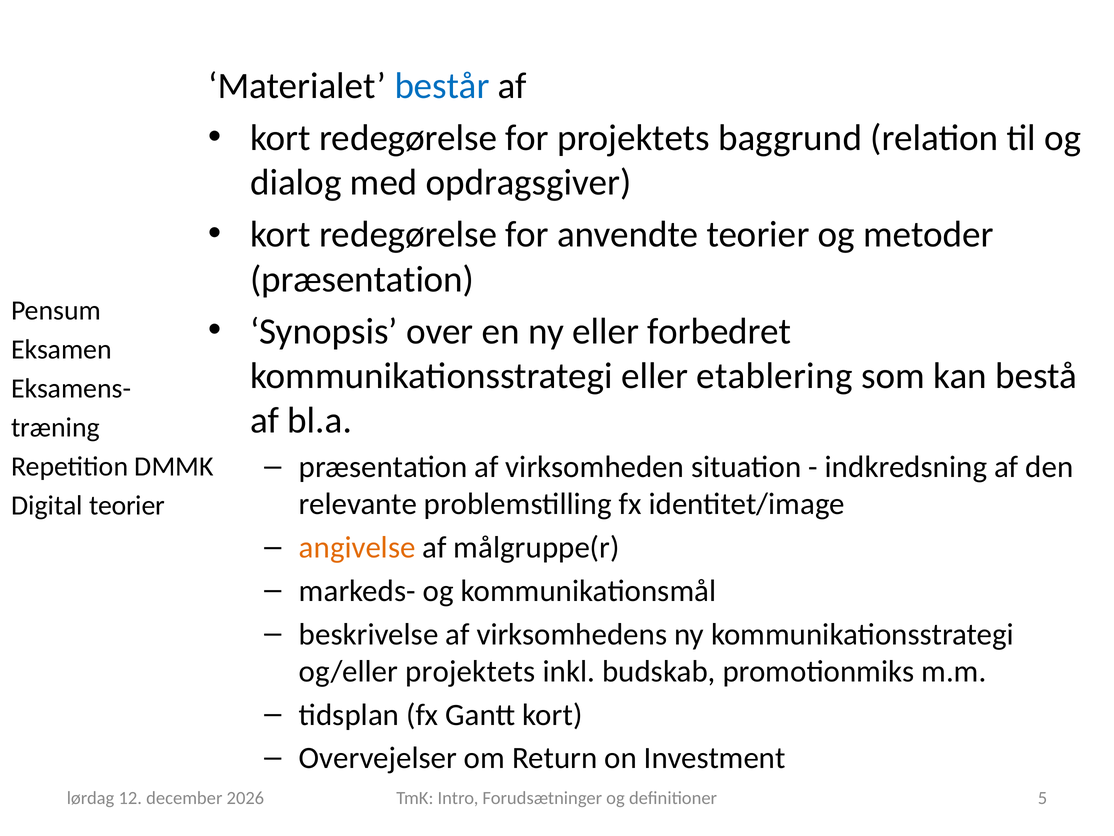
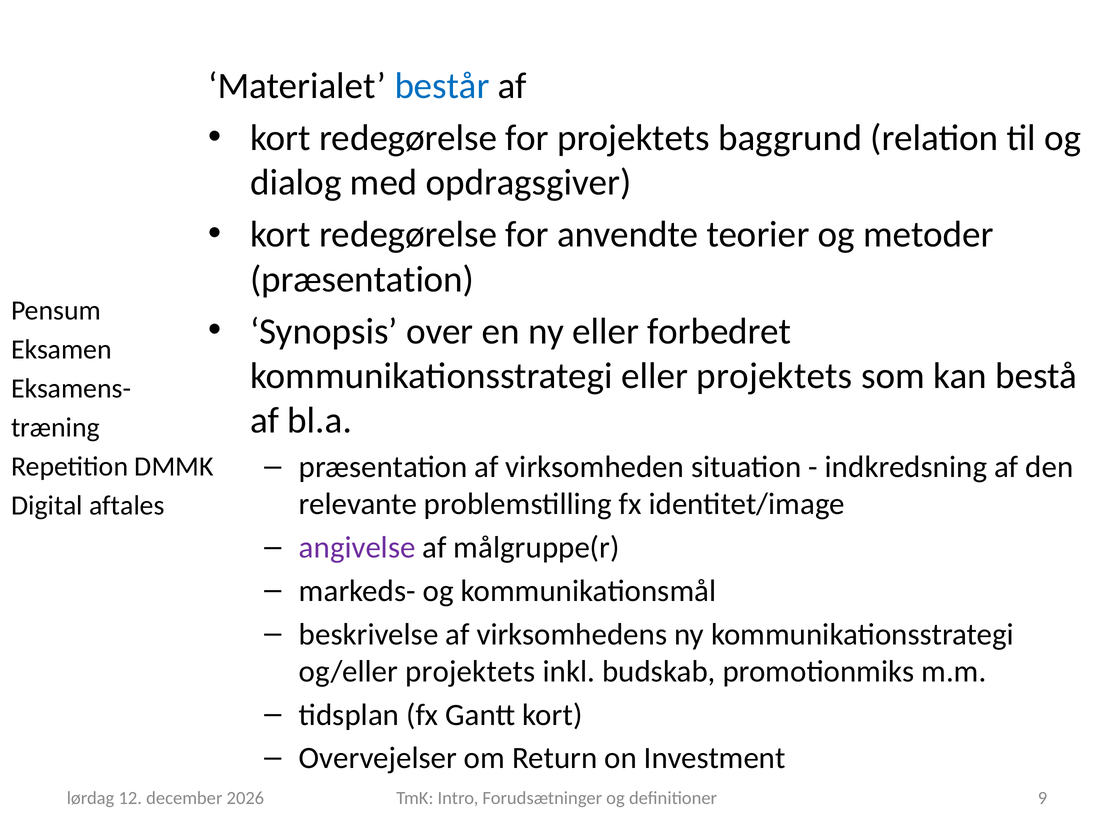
eller etablering: etablering -> projektets (774, 376)
Digital teorier: teorier -> aftales (127, 505)
angivelse colour: orange -> purple (357, 547)
5: 5 -> 9 (1043, 798)
